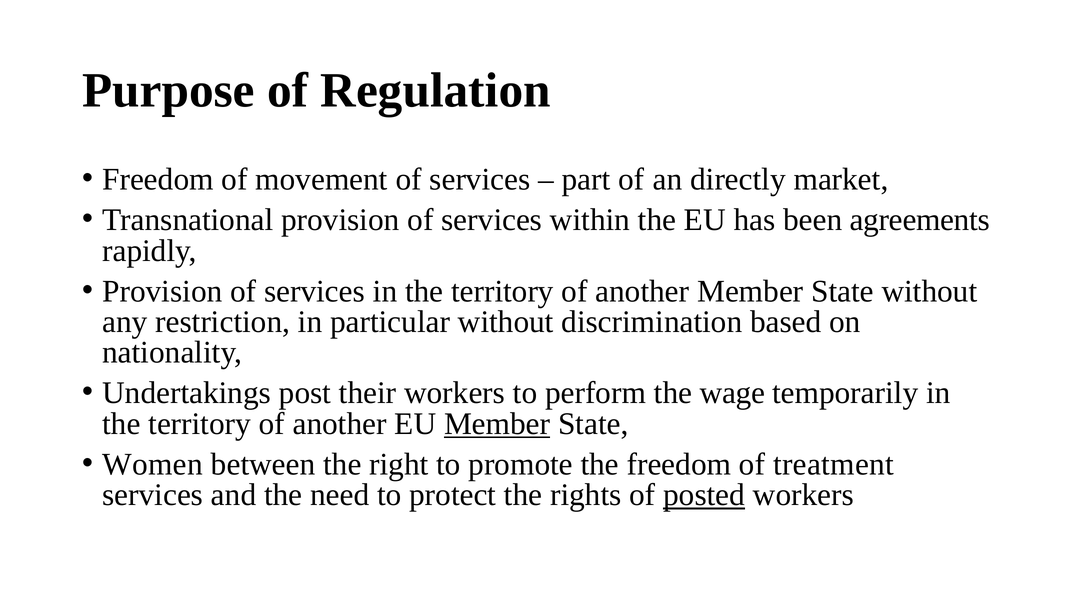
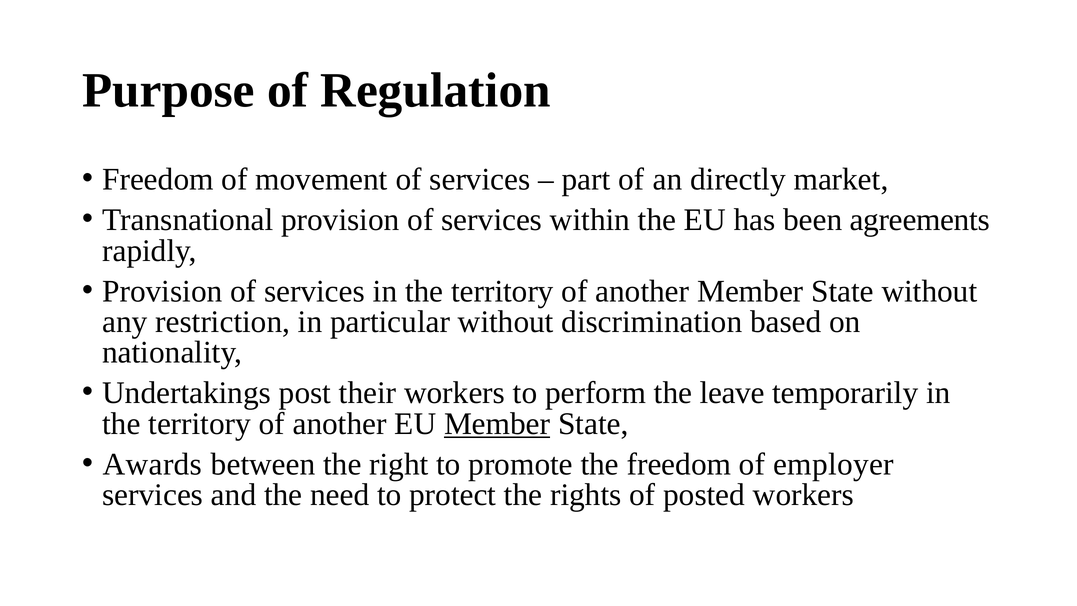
wage: wage -> leave (732, 393)
Women: Women -> Awards (153, 464)
treatment: treatment -> employer (834, 464)
posted underline: present -> none (704, 495)
